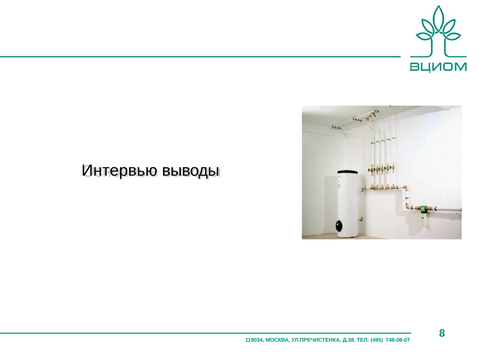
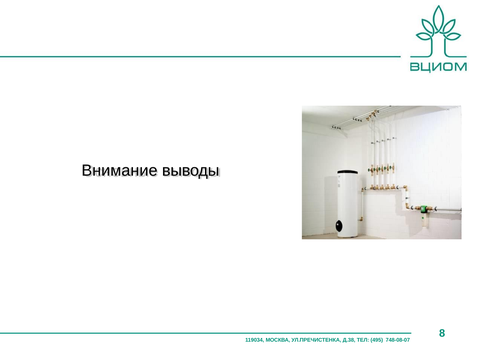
Интервью: Интервью -> Внимание (119, 170)
